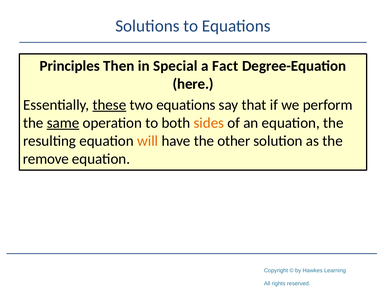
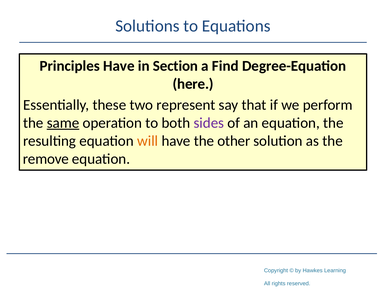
Principles Then: Then -> Have (119, 66)
Special: Special -> Section (175, 66)
Fact: Fact -> Find (225, 66)
these underline: present -> none (109, 105)
two equations: equations -> represent (186, 105)
sides colour: orange -> purple (209, 123)
